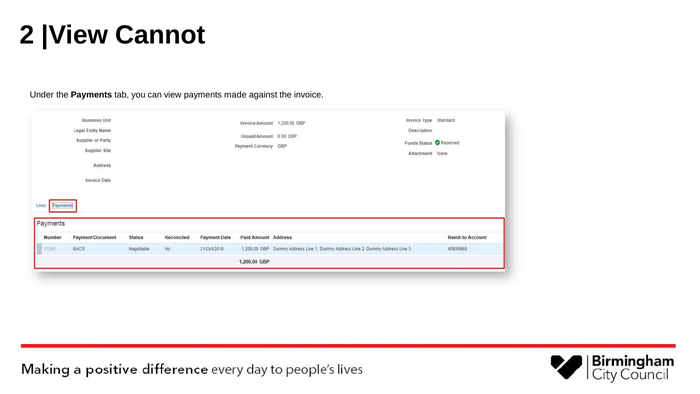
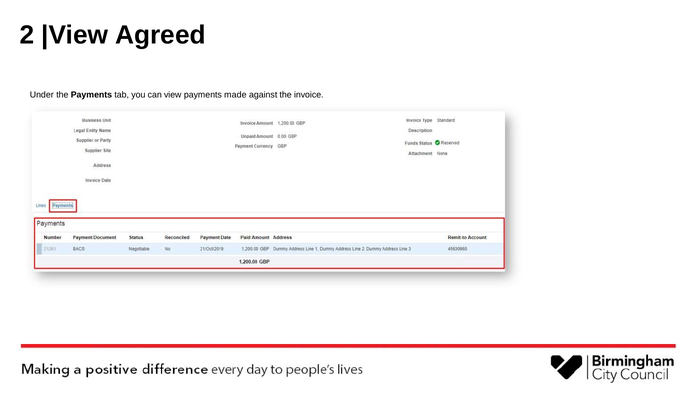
Cannot: Cannot -> Agreed (160, 35)
